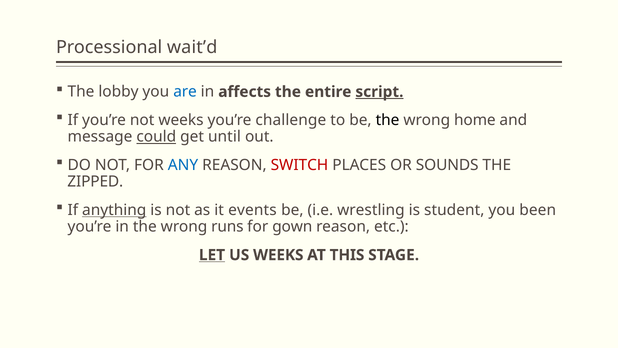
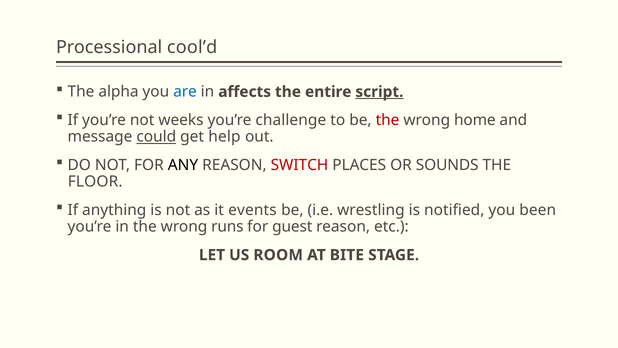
wait’d: wait’d -> cool’d (192, 47)
lobby: lobby -> alpha (118, 92)
the colour: black -> red (388, 120)
until: until -> help (224, 137)
ANY colour: blue -> black (183, 165)
ZIPPED: ZIPPED -> FLOOR (95, 182)
anything underline: present -> none (114, 210)
student: student -> notified (454, 210)
gown: gown -> guest (292, 227)
LET underline: present -> none (212, 255)
US WEEKS: WEEKS -> ROOM (278, 255)
THIS: THIS -> BITE (347, 255)
